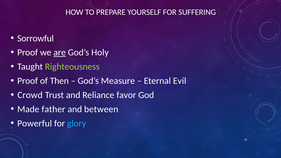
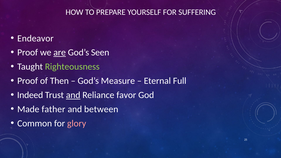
Sorrowful: Sorrowful -> Endeavor (35, 38)
Holy: Holy -> Seen (100, 53)
Evil: Evil -> Full (180, 81)
Crowd: Crowd -> Indeed (30, 95)
and underline: none -> present (73, 95)
Powerful: Powerful -> Common (35, 123)
glory colour: light blue -> pink (77, 123)
